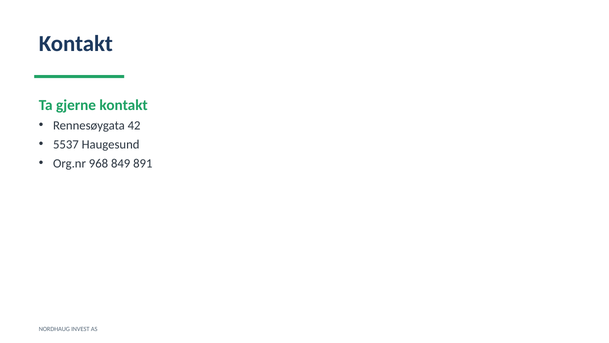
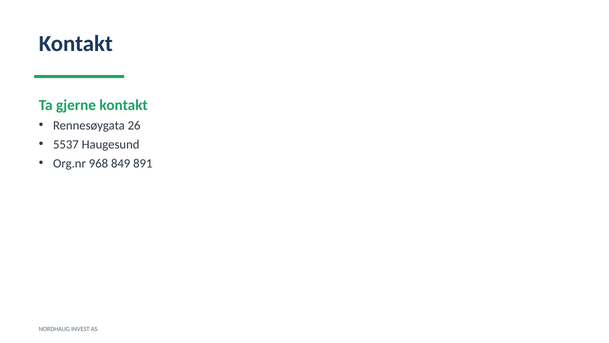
42: 42 -> 26 (134, 125)
